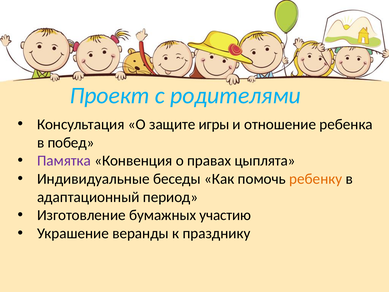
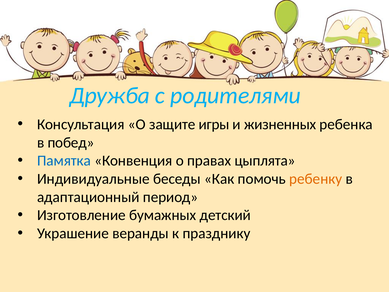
Проект: Проект -> Дружба (110, 95)
отношение: отношение -> жизненных (280, 124)
Памятка colour: purple -> blue (64, 161)
участию: участию -> детский (225, 215)
